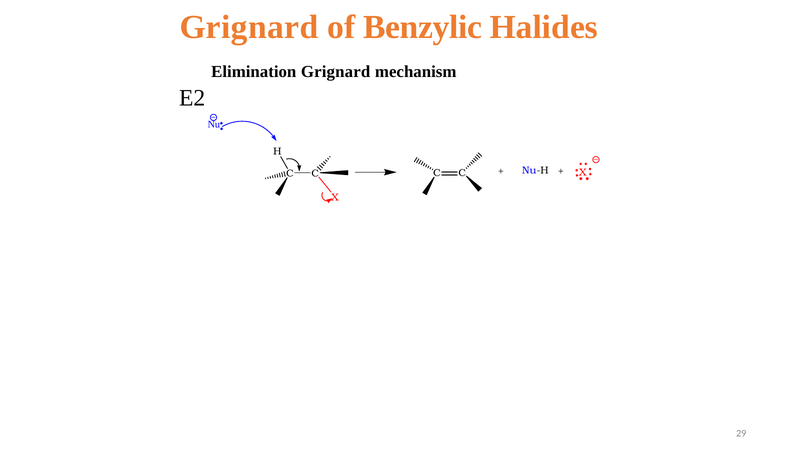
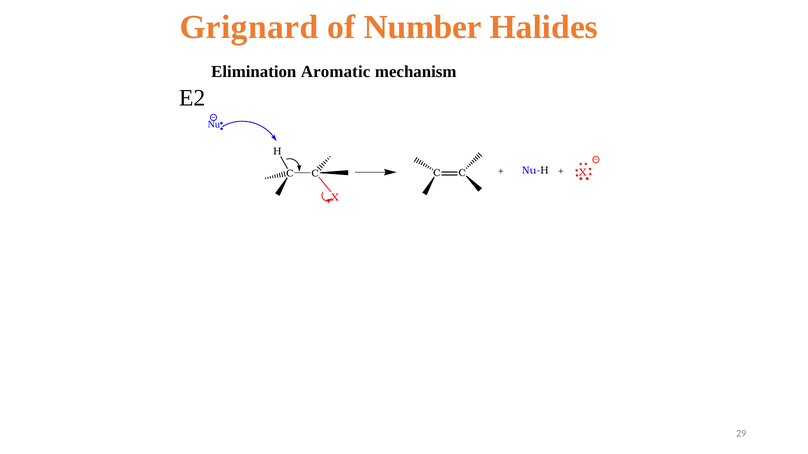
Benzylic: Benzylic -> Number (423, 27)
Elimination Grignard: Grignard -> Aromatic (336, 72)
